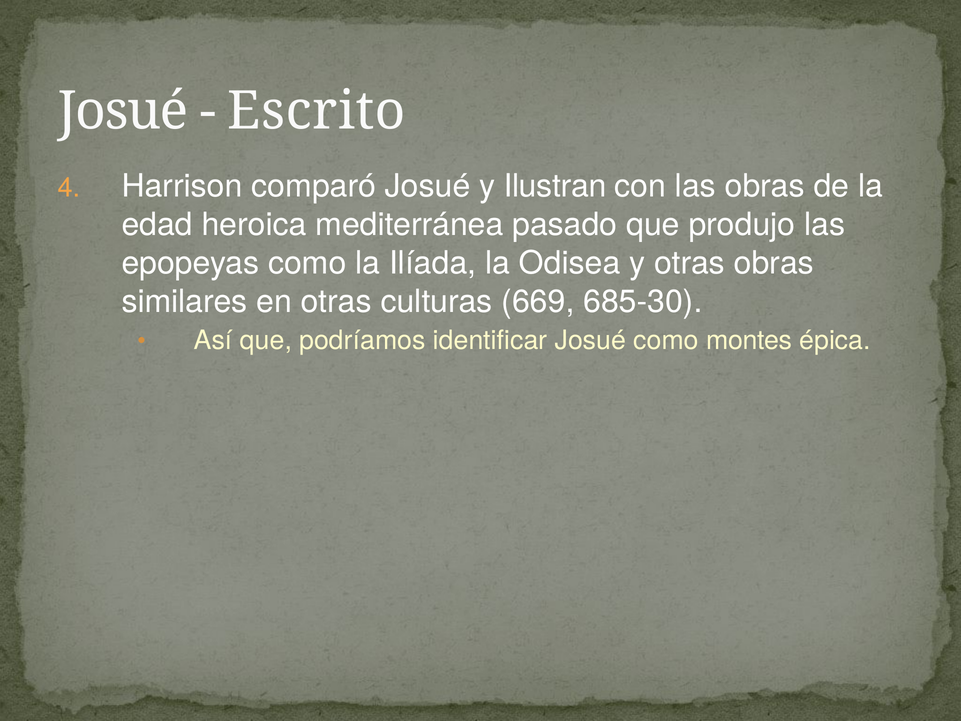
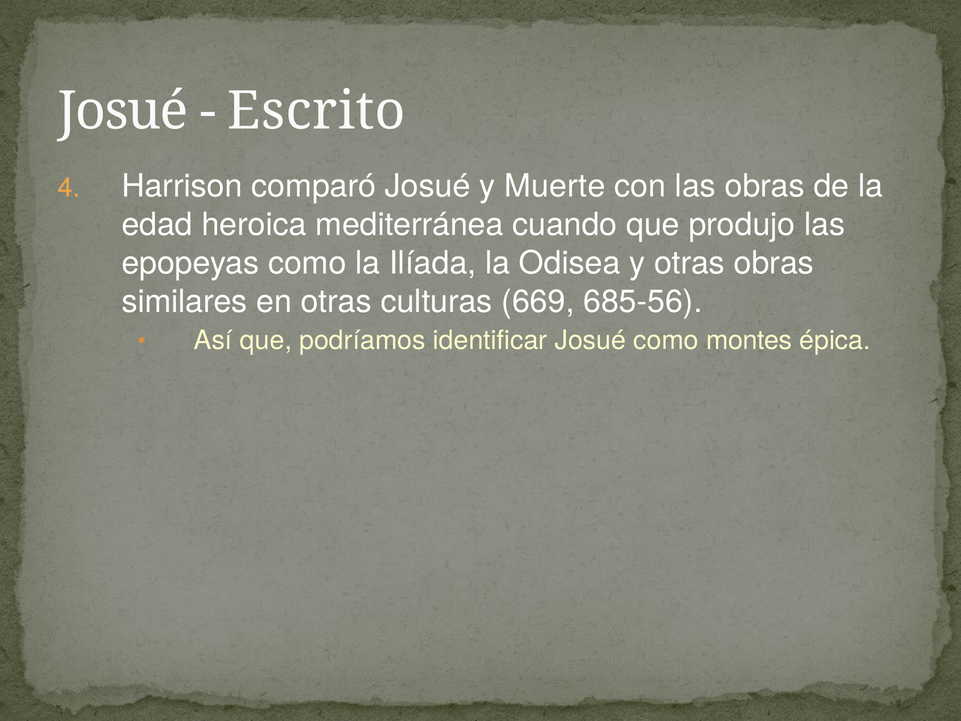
Ilustran: Ilustran -> Muerte (555, 186)
pasado: pasado -> cuando (565, 225)
685-30: 685-30 -> 685-56 (643, 302)
